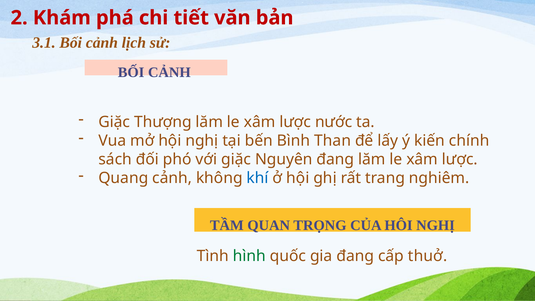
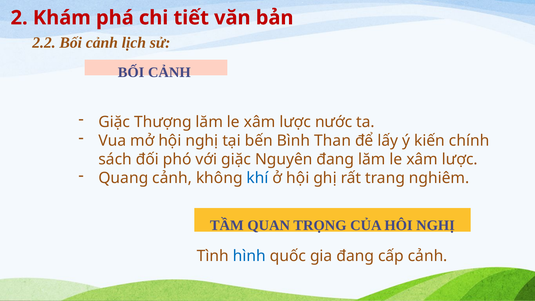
3.1: 3.1 -> 2.2 (44, 43)
hình colour: green -> blue (249, 256)
cấp thuở: thuở -> cảnh (428, 256)
